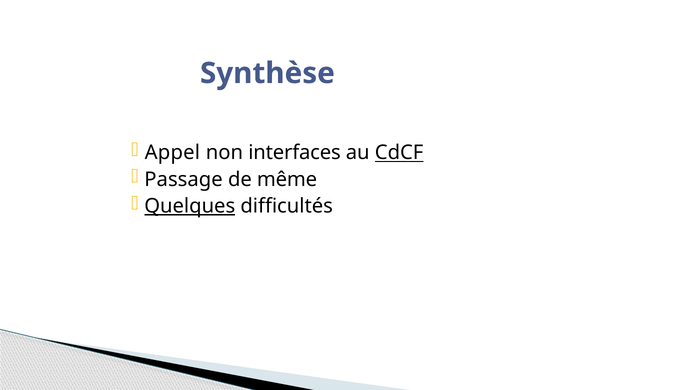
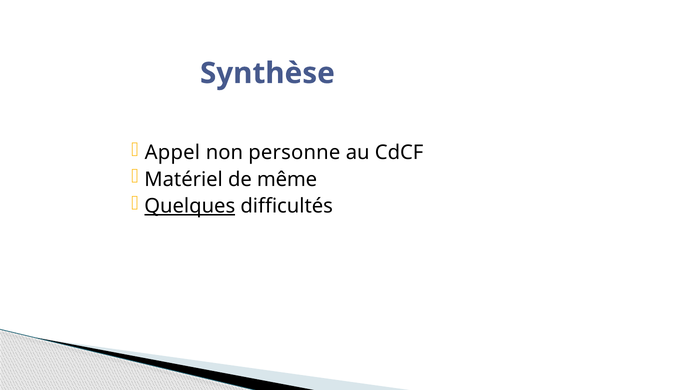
interfaces: interfaces -> personne (294, 153)
CdCF underline: present -> none (399, 153)
Passage: Passage -> Matériel (184, 180)
